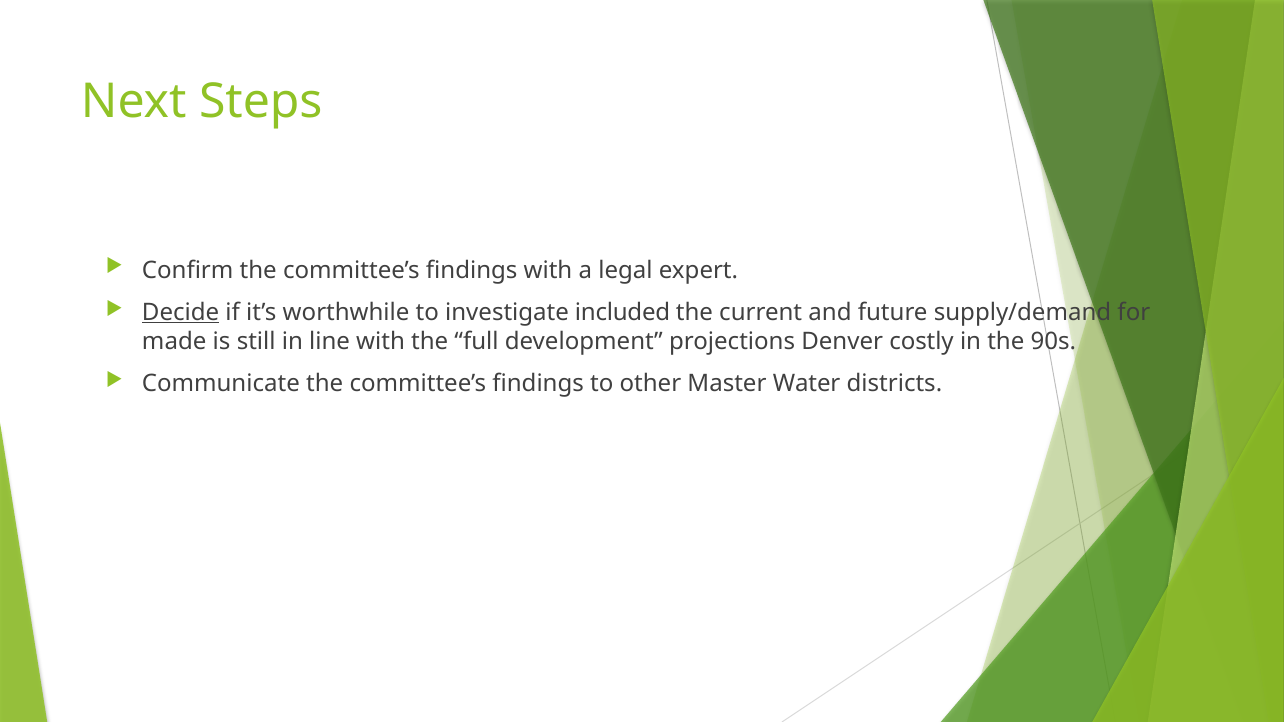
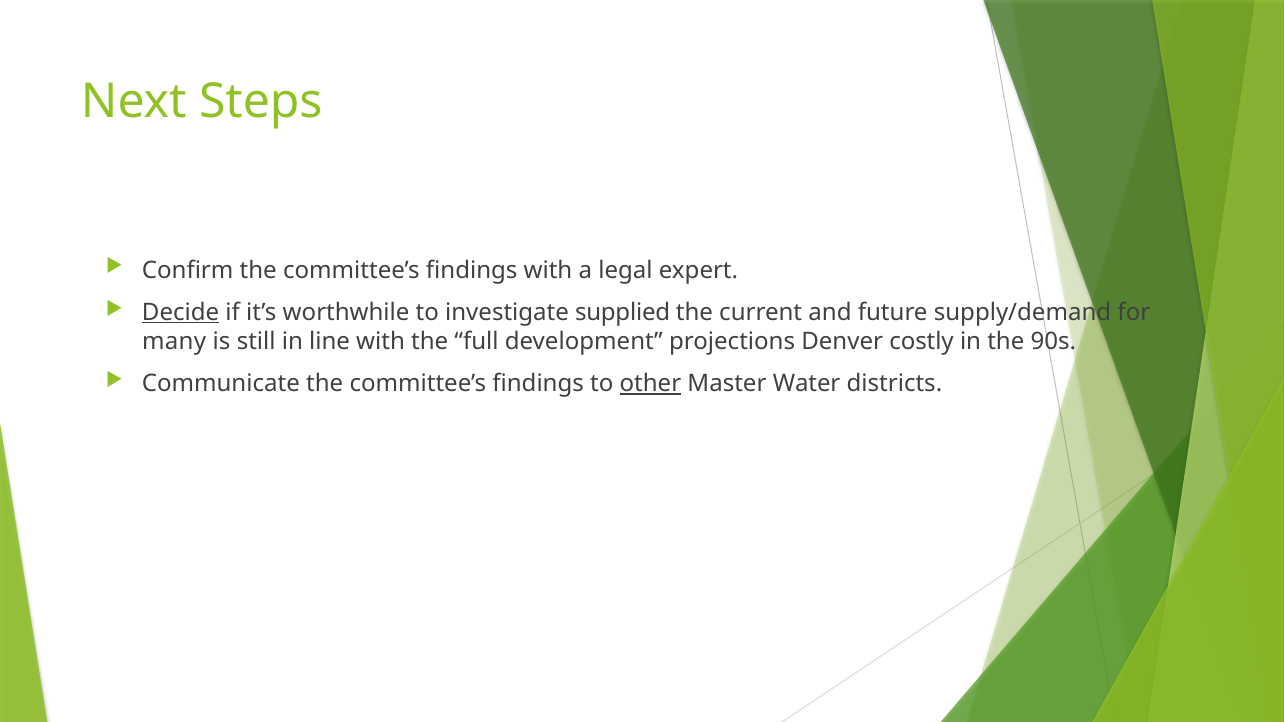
included: included -> supplied (623, 312)
made: made -> many (174, 341)
other underline: none -> present (650, 384)
